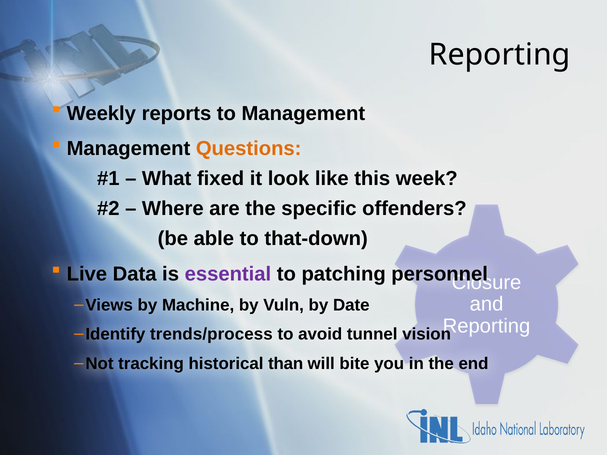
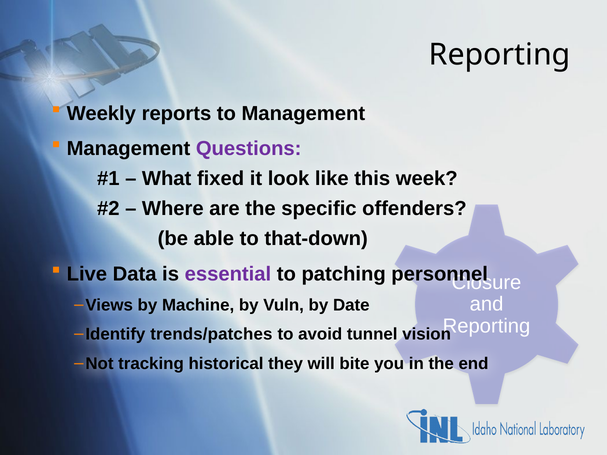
Questions colour: orange -> purple (249, 149)
trends/process: trends/process -> trends/patches (211, 334)
than: than -> they (286, 364)
